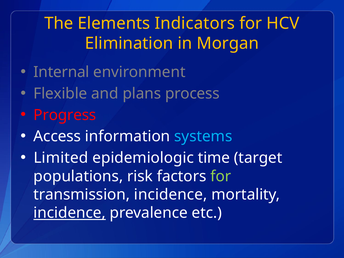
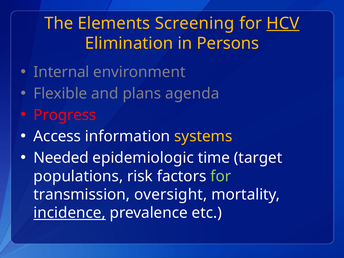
Indicators: Indicators -> Screening (195, 23)
HCV underline: none -> present (283, 23)
Morgan: Morgan -> Persons (228, 43)
process: process -> agenda (192, 94)
systems colour: light blue -> yellow (203, 136)
Limited: Limited -> Needed (61, 158)
transmission incidence: incidence -> oversight (171, 195)
